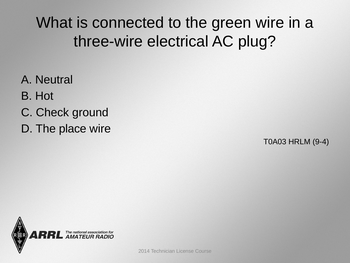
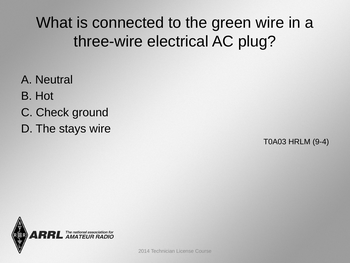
place: place -> stays (73, 129)
